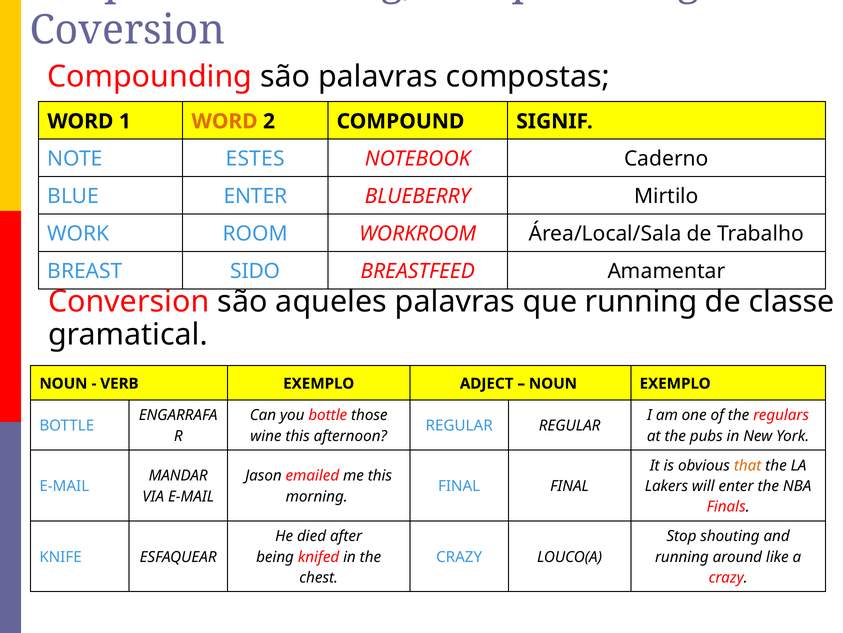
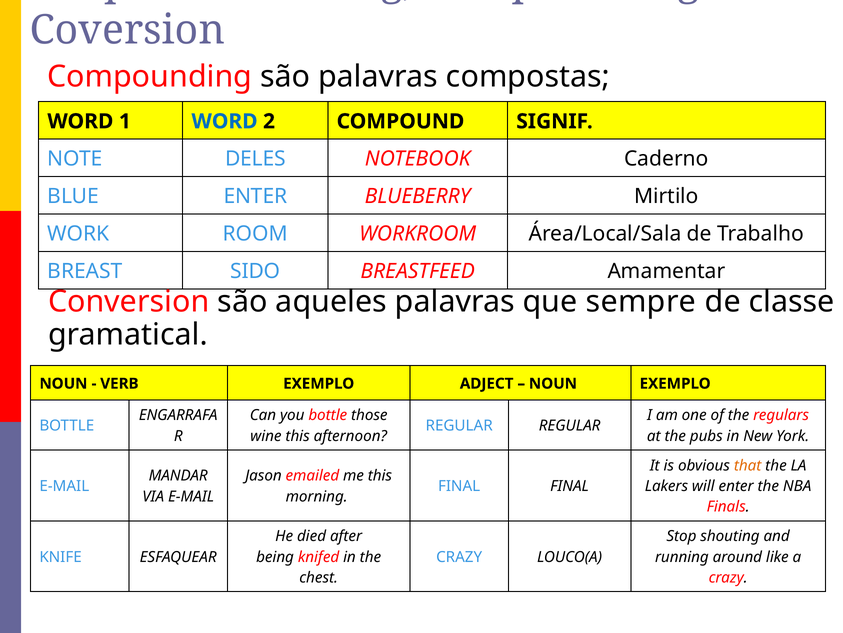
WORD colour: orange -> blue (225, 121)
ESTES: ESTES -> DELES (255, 159)
que running: running -> sempre (641, 301)
